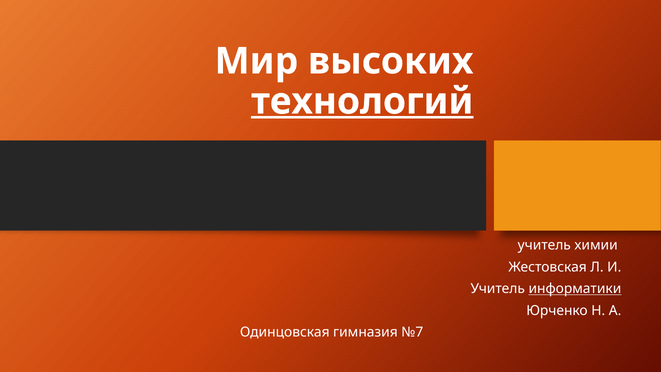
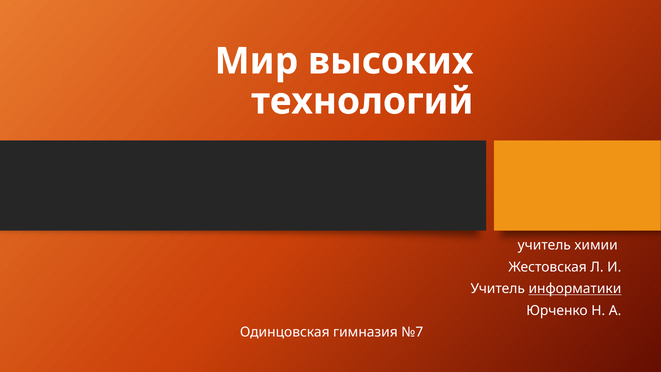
технологий underline: present -> none (362, 101)
